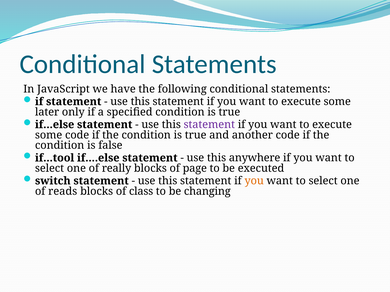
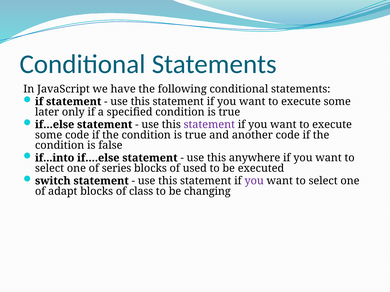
if...tool: if...tool -> if...into (55, 158)
really: really -> series (117, 169)
page: page -> used (195, 169)
you colour: orange -> purple (254, 181)
reads: reads -> adapt (63, 192)
